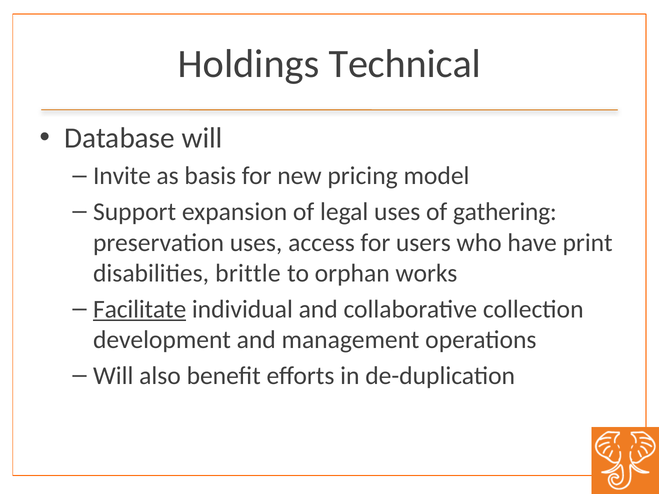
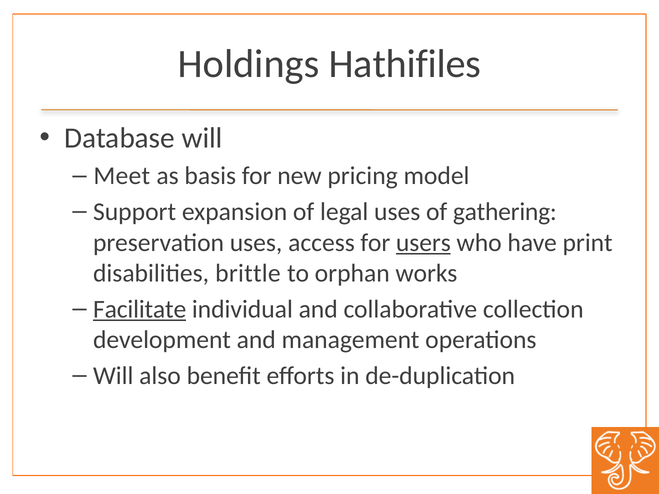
Technical: Technical -> Hathifiles (405, 64)
Invite: Invite -> Meet (122, 176)
users underline: none -> present (423, 243)
